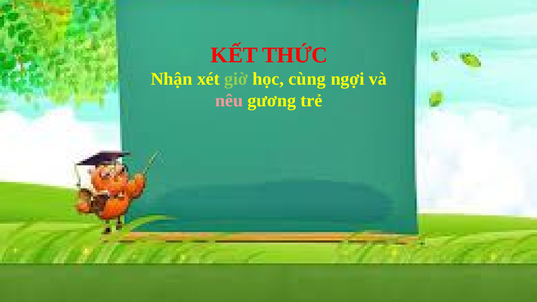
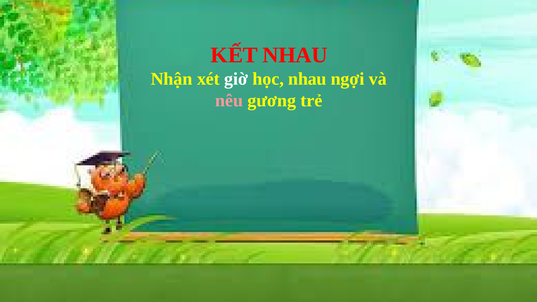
KẾT THỨC: THỨC -> NHAU (295, 55)
giờ colour: light green -> white (236, 79)
học cùng: cùng -> nhau (307, 79)
